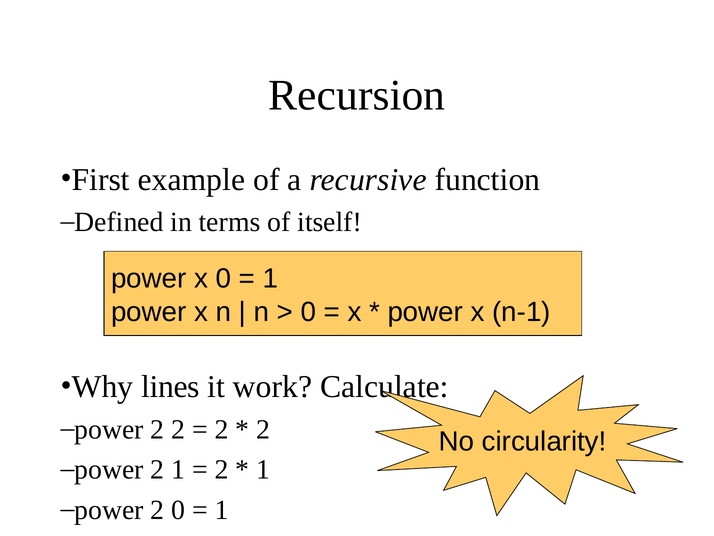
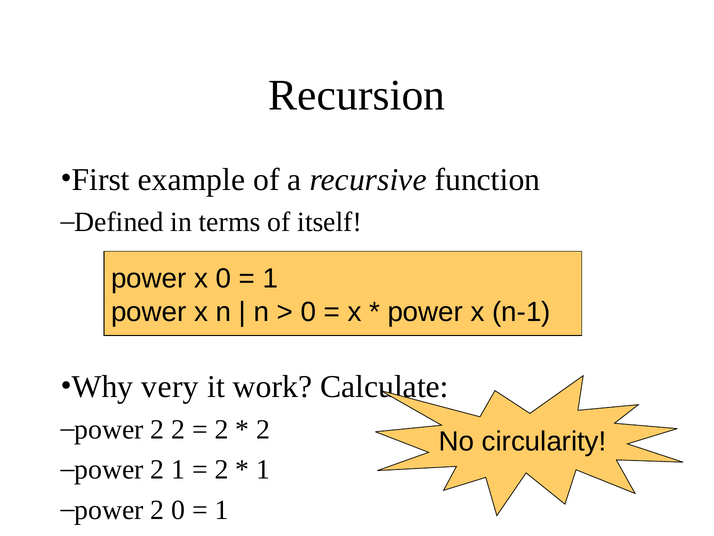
lines: lines -> very (170, 387)
